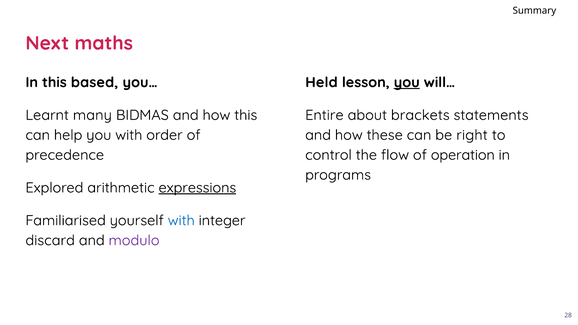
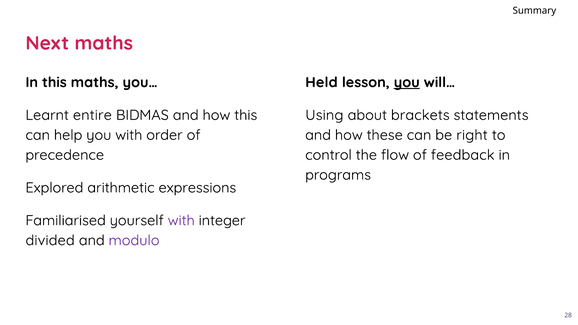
this based: based -> maths (95, 82)
many: many -> entire (92, 115)
Entire: Entire -> Using (324, 115)
operation: operation -> feedback (463, 155)
expressions underline: present -> none (197, 188)
with colour: blue -> purple (181, 221)
discard: discard -> divided (50, 240)
